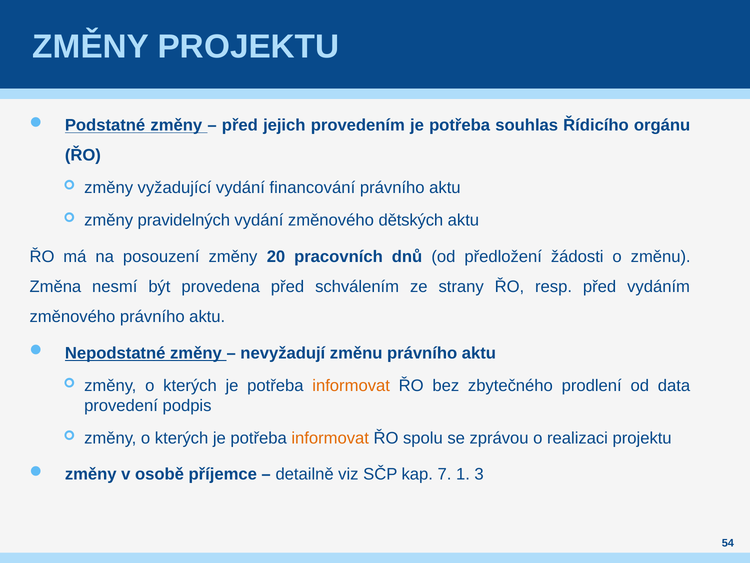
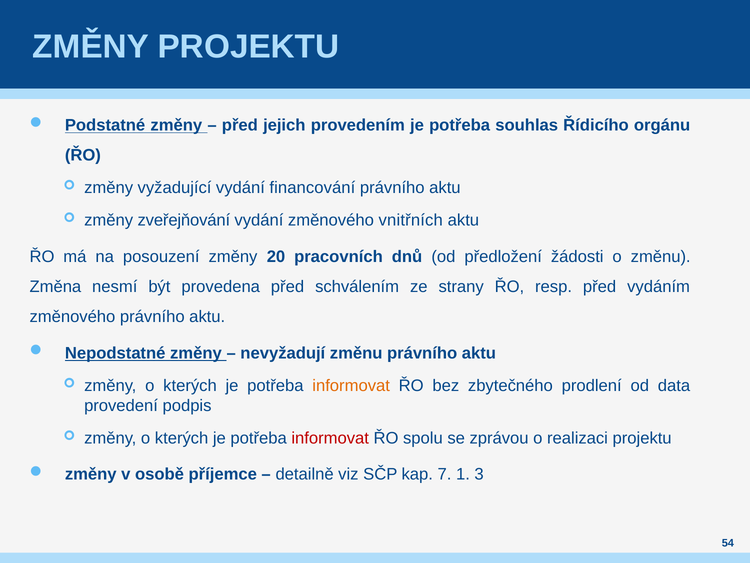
pravidelných: pravidelných -> zveřejňování (184, 220)
dětských: dětských -> vnitřních (411, 220)
informovat colour: orange -> red (330, 438)
